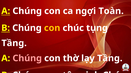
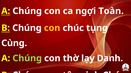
Tầng: Tầng -> Cùng (14, 43)
Chúng colour: pink -> light green (27, 59)
lạy Tầng: Tầng -> Danh (110, 59)
